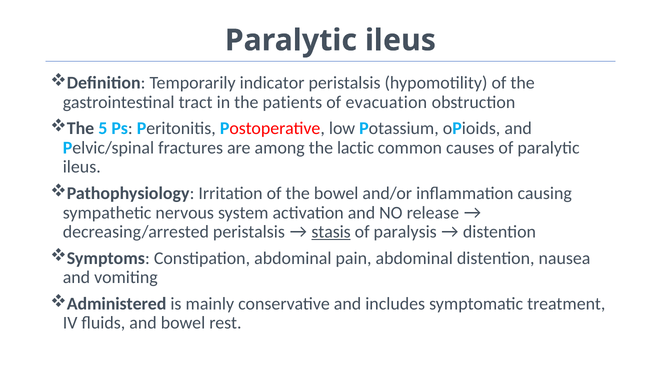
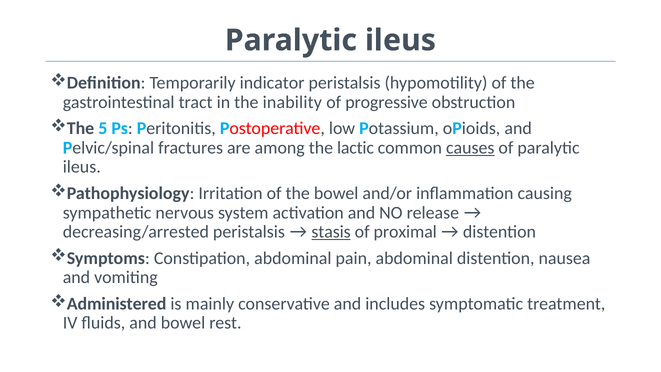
patients: patients -> inability (292, 102)
evacuation: evacuation -> progressive (386, 102)
causes underline: none -> present (470, 148)
paralysis: paralysis -> proximal (405, 232)
